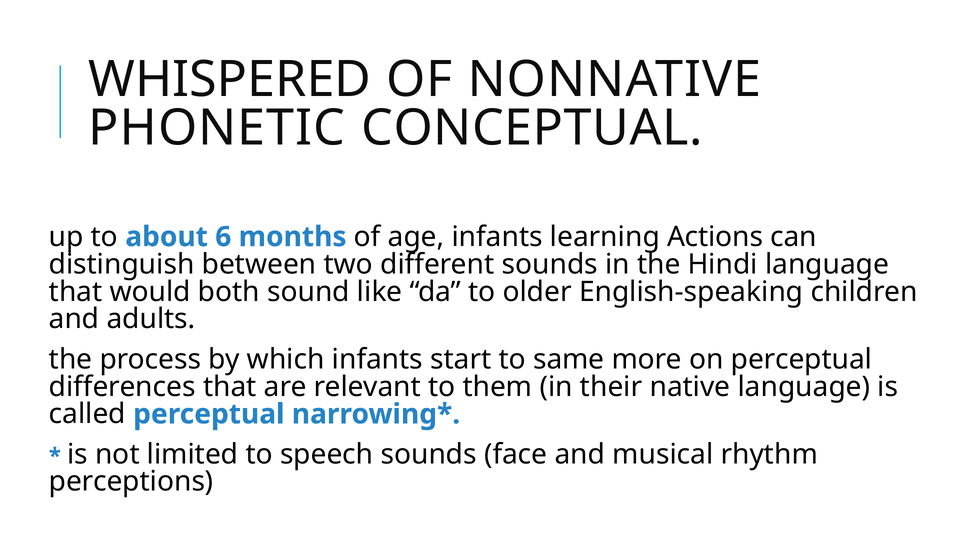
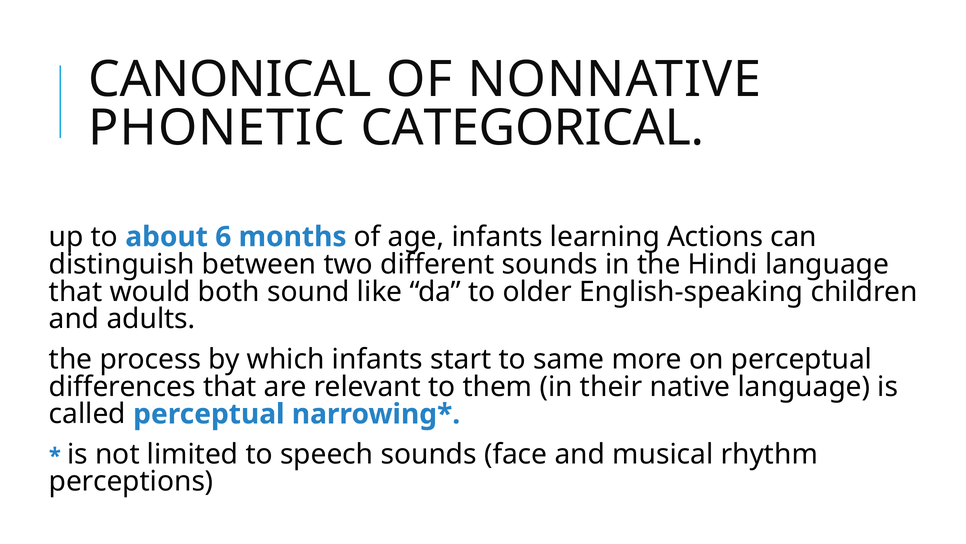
WHISPERED: WHISPERED -> CANONICAL (230, 79)
CONCEPTUAL: CONCEPTUAL -> CATEGORICAL (532, 128)
